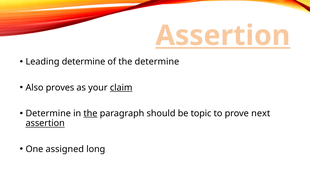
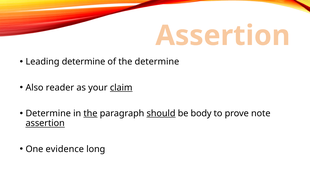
Assertion underline: present -> none (223, 36)
proves: proves -> reader (60, 88)
should underline: none -> present (161, 114)
topic: topic -> body (201, 114)
next: next -> note (261, 114)
assigned: assigned -> evidence (65, 149)
